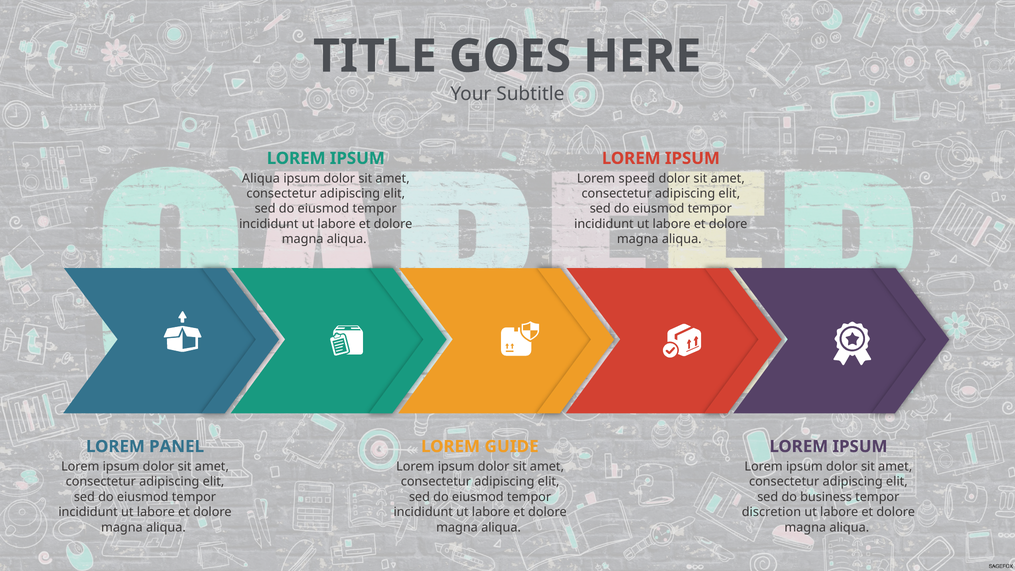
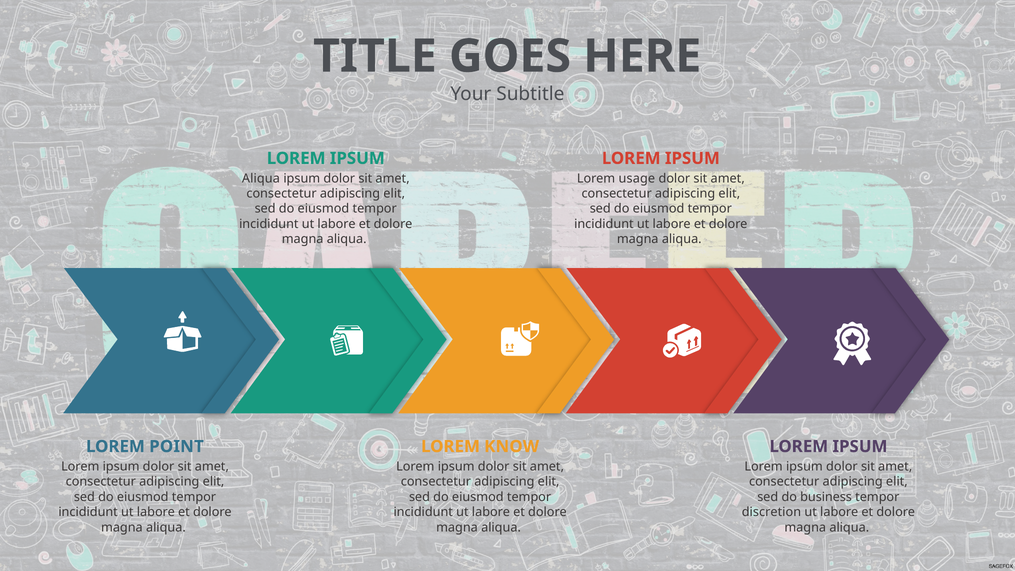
speed: speed -> usage (637, 178)
PANEL: PANEL -> POINT (177, 446)
GUIDE: GUIDE -> KNOW (512, 446)
